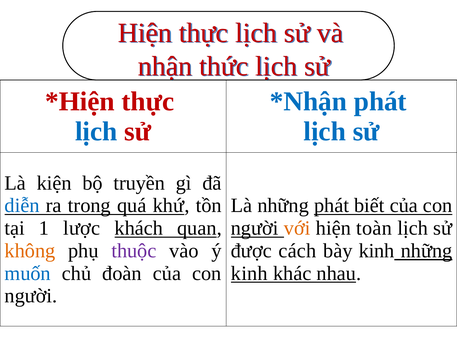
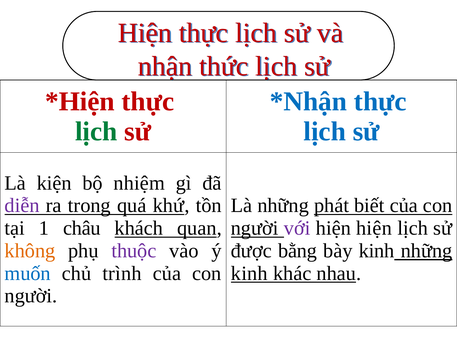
phát: phát -> thực (380, 101)
lịch colour: blue -> green (96, 131)
truyền: truyền -> nhiệm (139, 183)
diễn colour: blue -> purple (22, 205)
lược: lược -> châu (82, 228)
với colour: orange -> purple (297, 228)
hiện toàn: toàn -> hiện (374, 228)
cách: cách -> bằng (298, 251)
đoàn: đoàn -> trình (122, 273)
